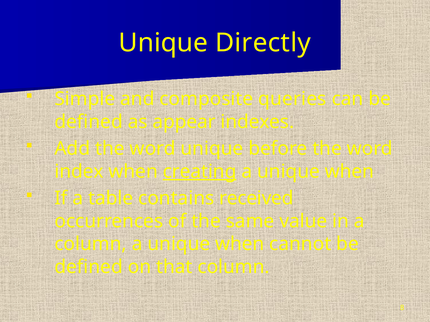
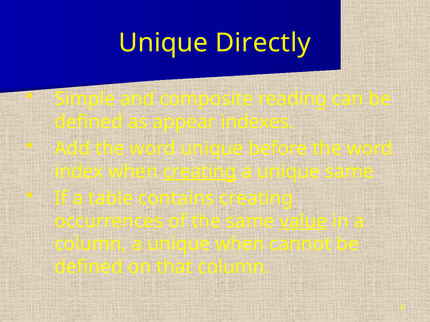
queries: queries -> reading (293, 99)
when: when -> same (349, 172)
contains received: received -> creating (256, 198)
value underline: none -> present (303, 221)
